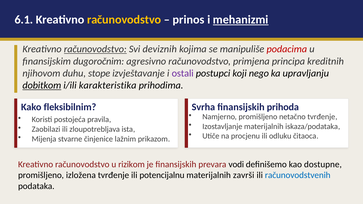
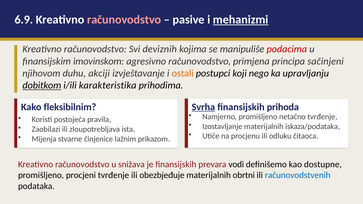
6.1: 6.1 -> 6.9 (24, 20)
računovodstvo colour: yellow -> pink (124, 20)
prinos: prinos -> pasive (189, 20)
računovodstvo underline: present -> none (95, 49)
dugoročnim: dugoročnim -> imovinskom (99, 61)
kreditnih: kreditnih -> sačinjeni (325, 61)
stope: stope -> akciji (99, 73)
ostali colour: purple -> orange (183, 73)
Svrha underline: none -> present (203, 107)
rizikom: rizikom -> snižava (132, 164)
izložena: izložena -> procjeni (81, 175)
potencijalnu: potencijalnu -> obezbjeđuje (162, 175)
završi: završi -> obrtni (244, 175)
